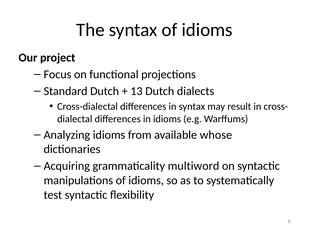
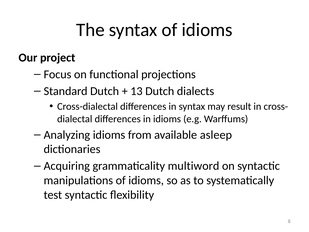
whose: whose -> asleep (216, 135)
